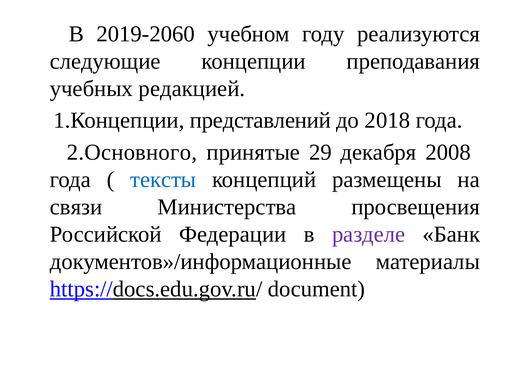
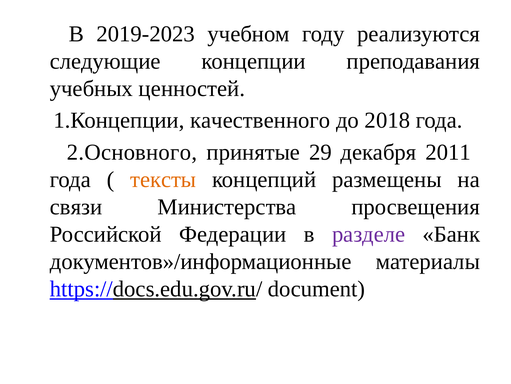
2019-2060: 2019-2060 -> 2019-2023 (146, 34)
редакцией: редакцией -> ценностей (192, 88)
представлений: представлений -> качественного (260, 120)
2008: 2008 -> 2011 (448, 152)
тексты colour: blue -> orange (163, 179)
